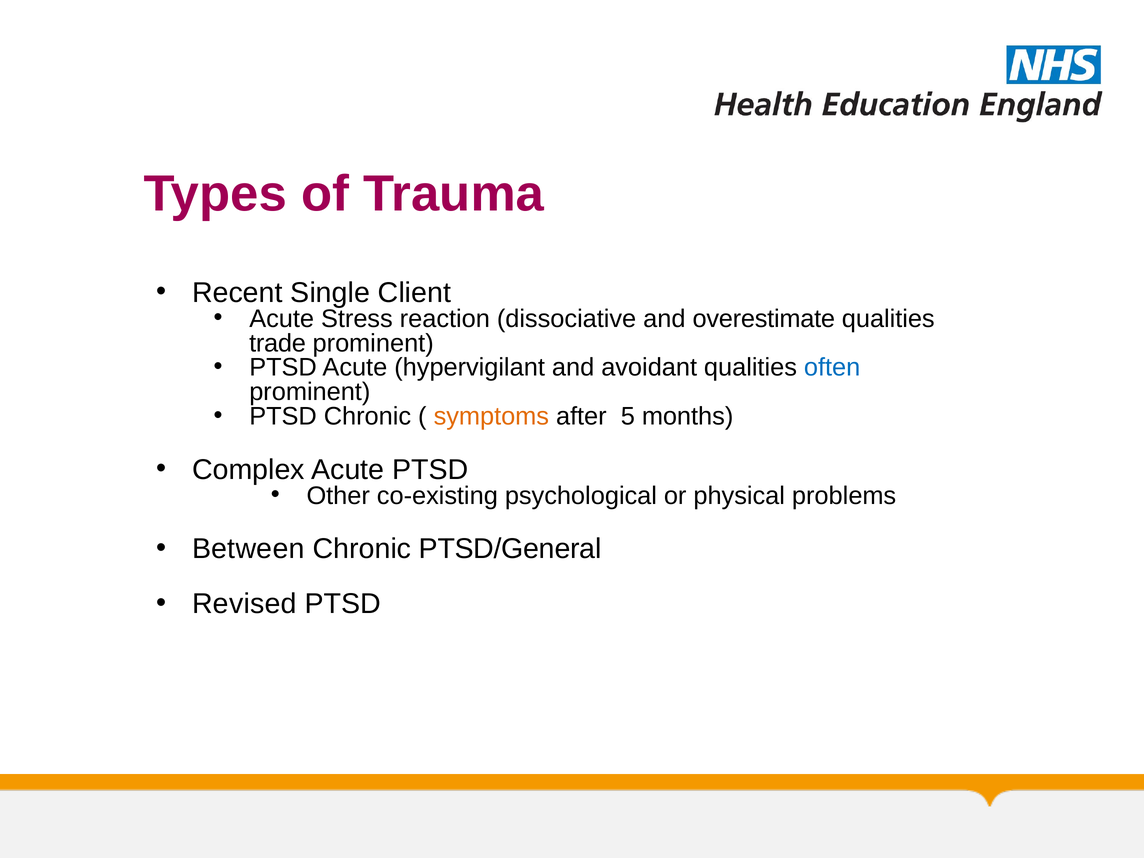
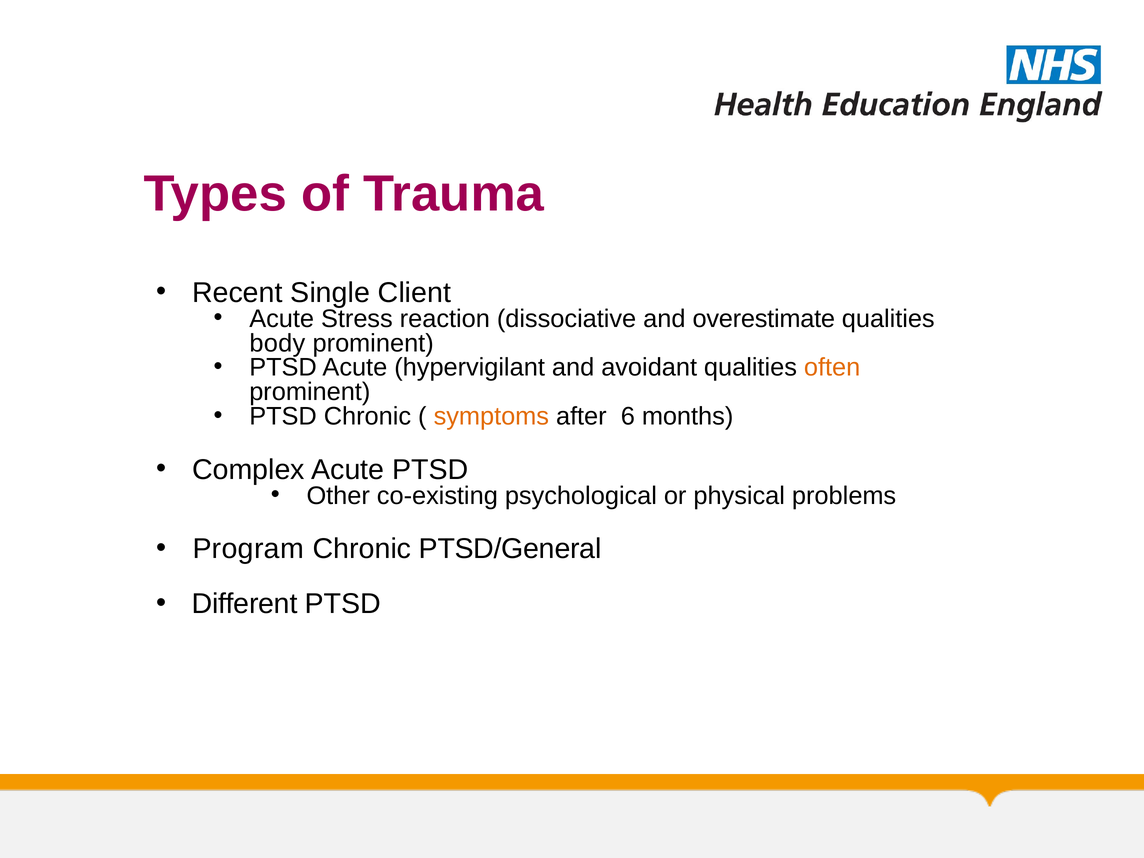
trade: trade -> body (277, 343)
often colour: blue -> orange (832, 368)
5: 5 -> 6 (628, 416)
Between: Between -> Program (248, 549)
Revised: Revised -> Different (245, 604)
